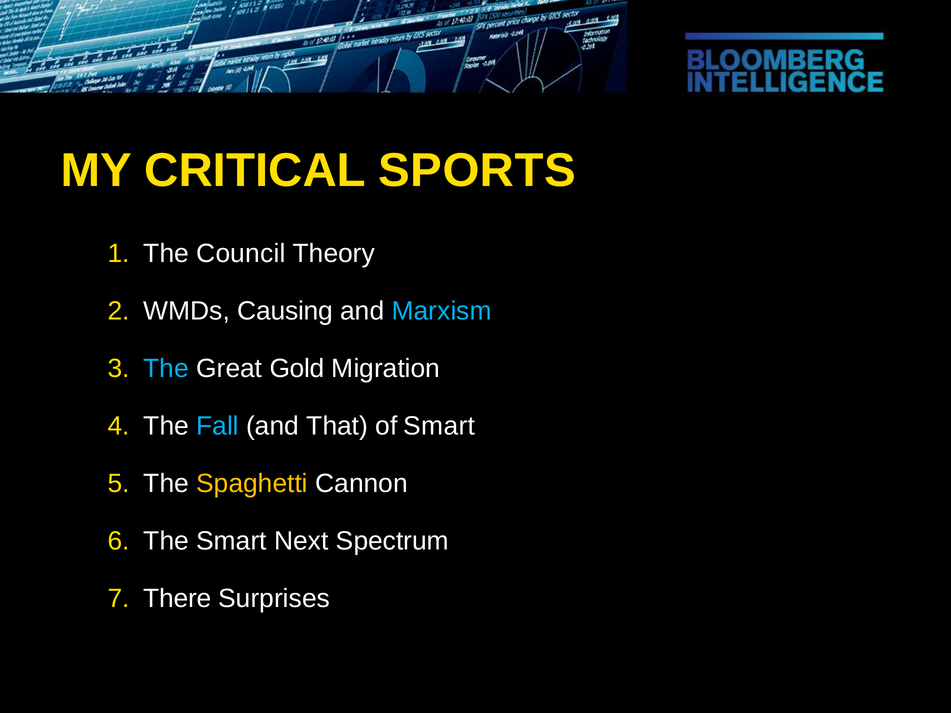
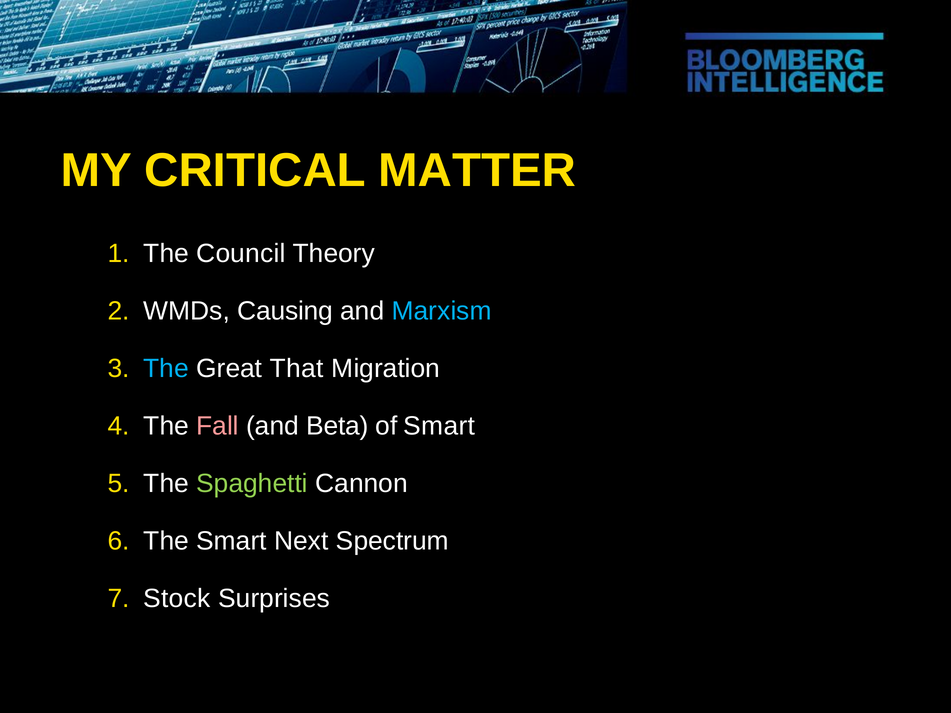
SPORTS: SPORTS -> MATTER (477, 171)
Gold: Gold -> That (297, 369)
Fall colour: light blue -> pink (218, 426)
That: That -> Beta (337, 426)
Spaghetti colour: yellow -> light green (252, 484)
There: There -> Stock (177, 599)
